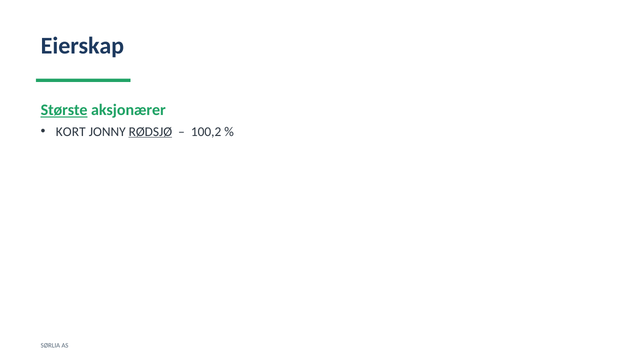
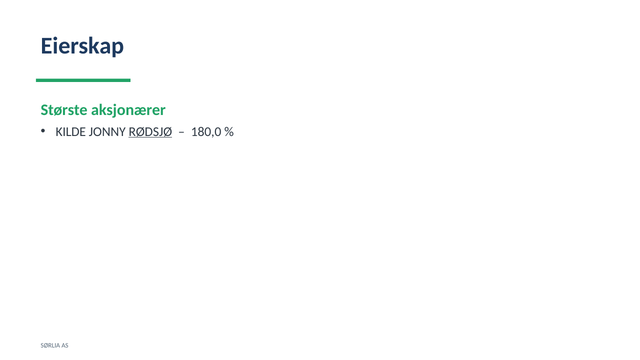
Største underline: present -> none (64, 110)
KORT: KORT -> KILDE (71, 132)
100,2: 100,2 -> 180,0 (206, 132)
